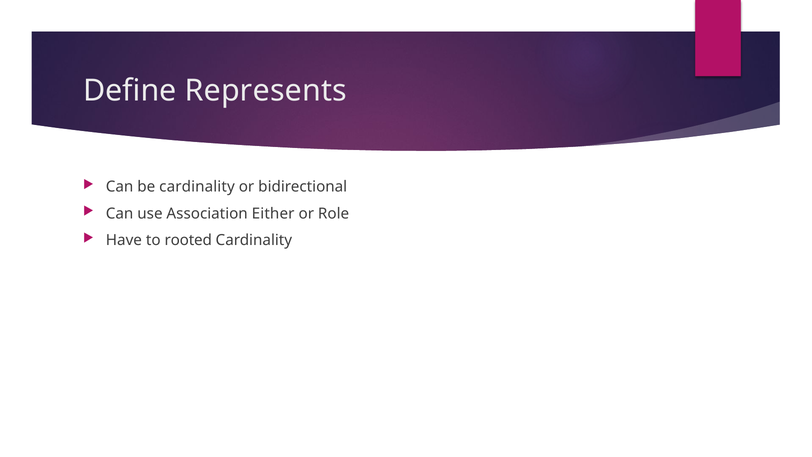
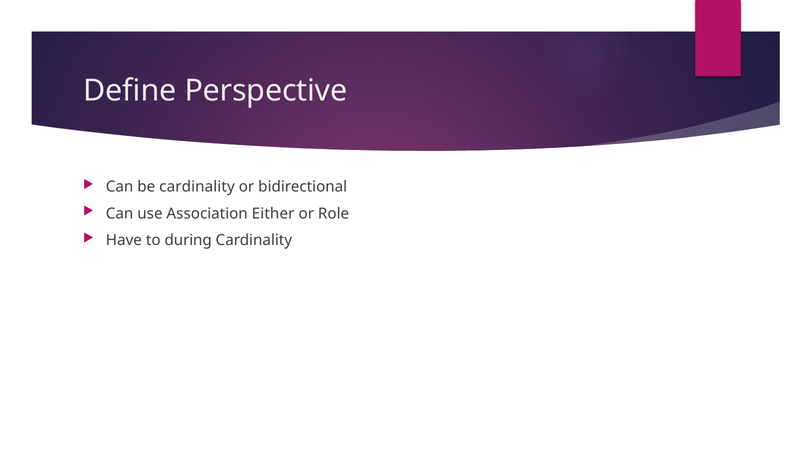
Represents: Represents -> Perspective (266, 91)
rooted: rooted -> during (188, 240)
